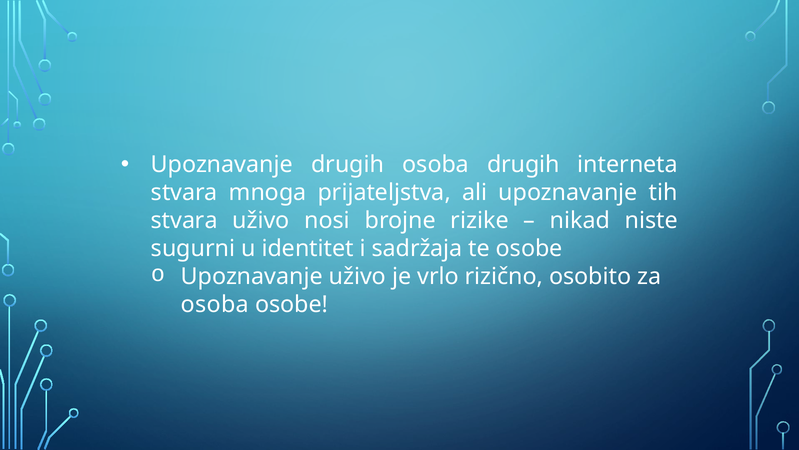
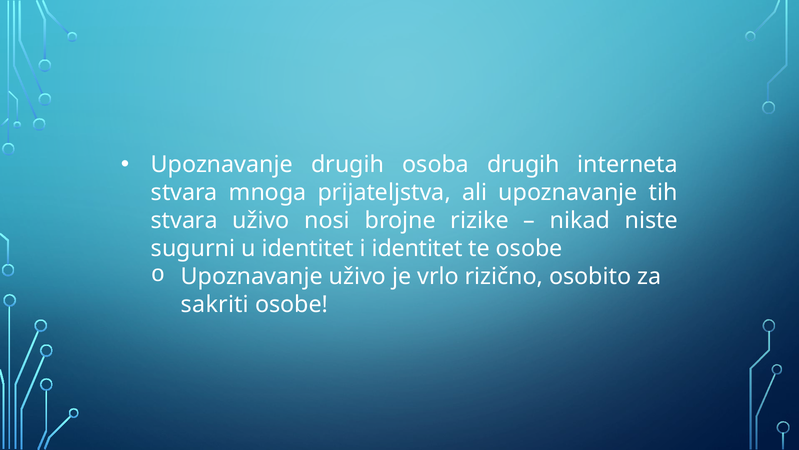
i sadržaja: sadržaja -> identitet (417, 248)
osoba: osoba -> sakriti (215, 304)
